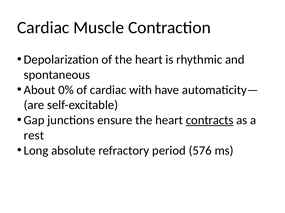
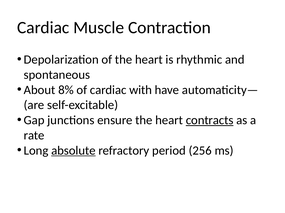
0%: 0% -> 8% (66, 90)
rest: rest -> rate (34, 136)
absolute underline: none -> present (73, 151)
576: 576 -> 256 (200, 151)
